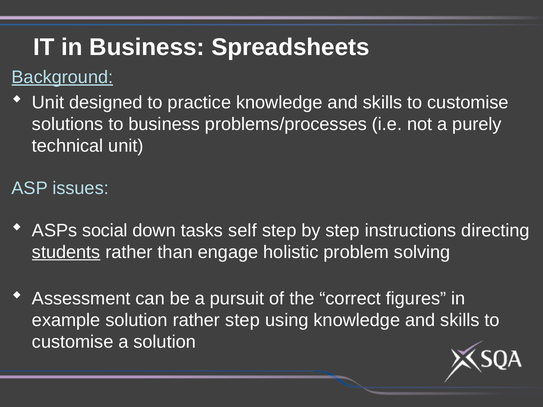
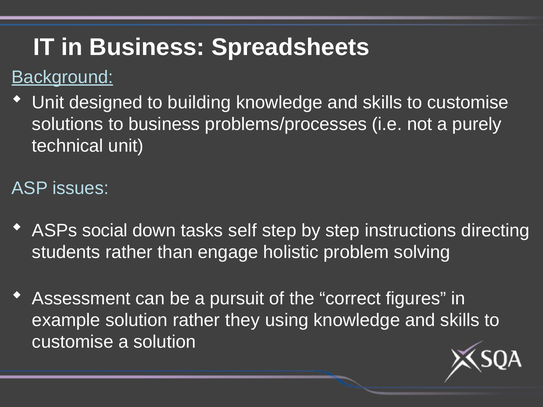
practice: practice -> building (199, 103)
students underline: present -> none (66, 252)
rather step: step -> they (243, 320)
